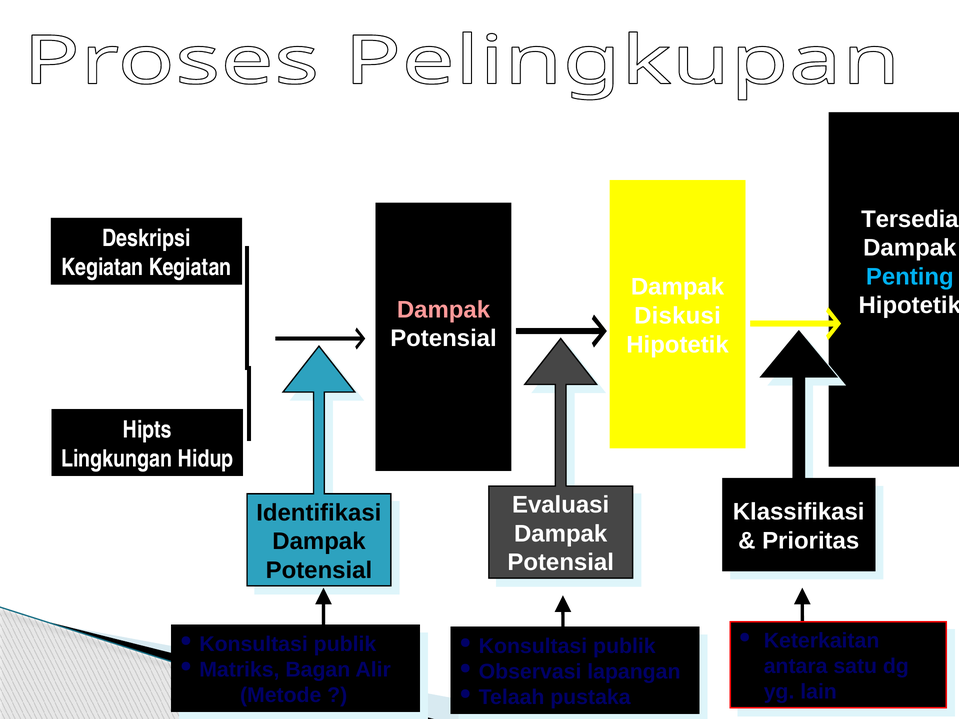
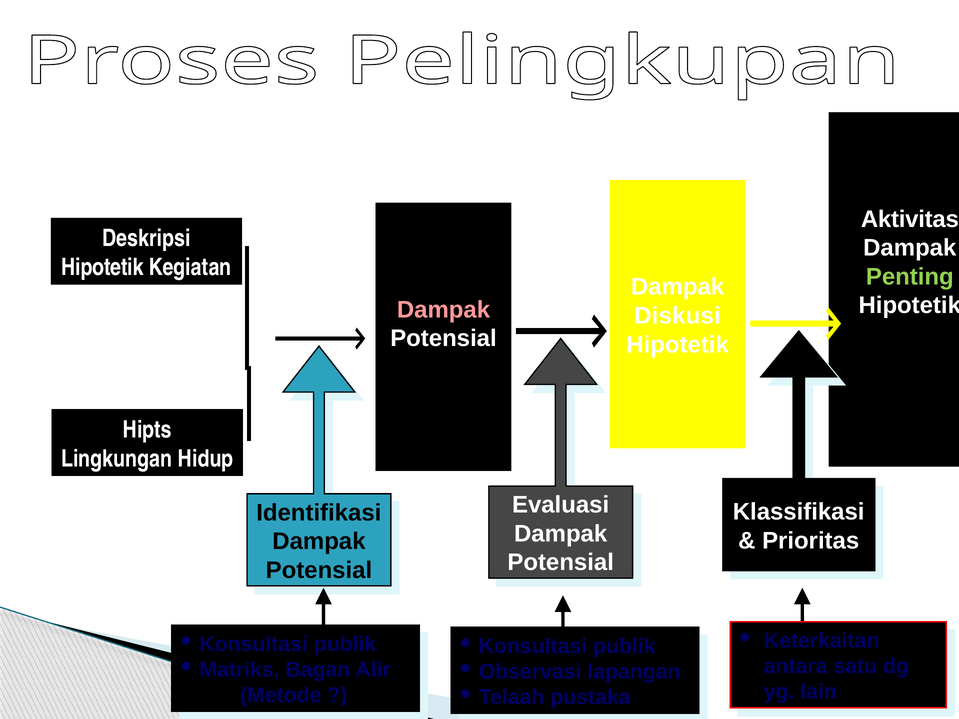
Tersedia: Tersedia -> Aktivitas (910, 219)
Kegiatan: Kegiatan -> Hipotetik (102, 267)
Penting colour: light blue -> light green (910, 277)
